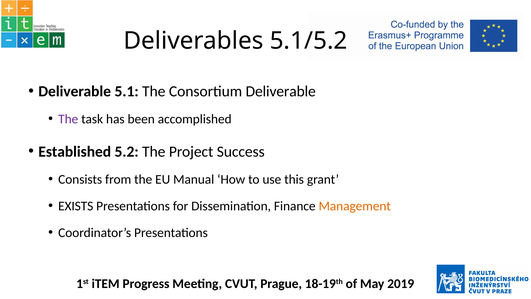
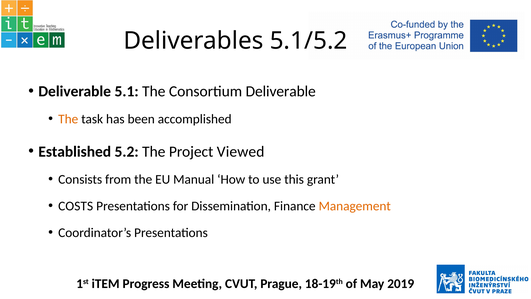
The colour: purple -> orange (68, 119)
Success: Success -> Viewed (241, 151)
EXISTS: EXISTS -> COSTS (76, 206)
